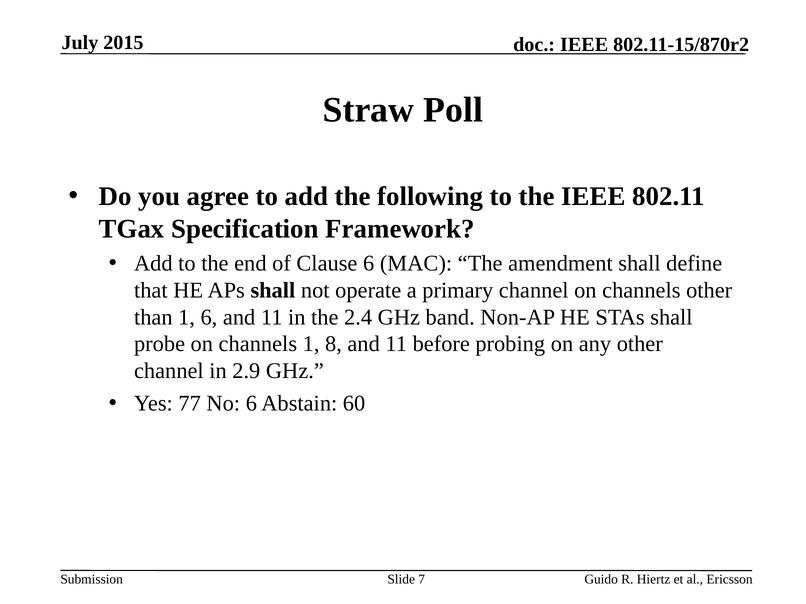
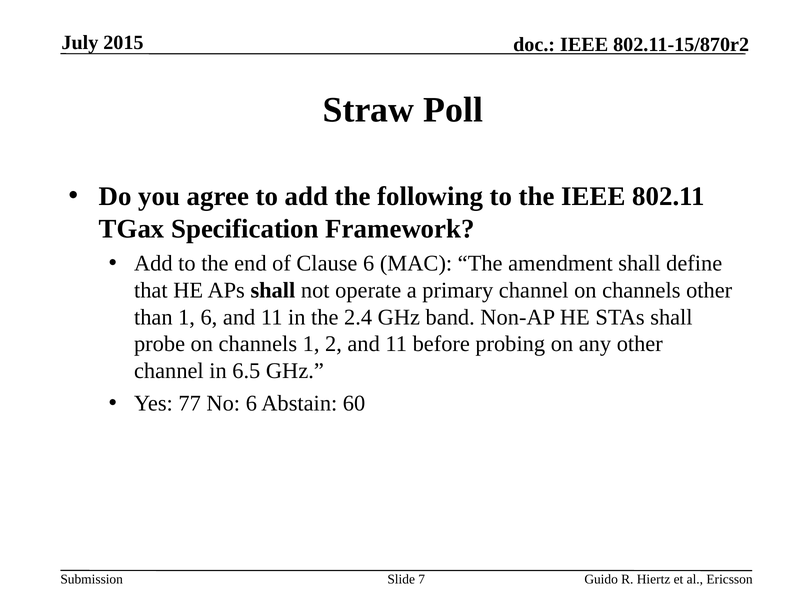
8: 8 -> 2 (333, 344)
2.9: 2.9 -> 6.5 (246, 371)
